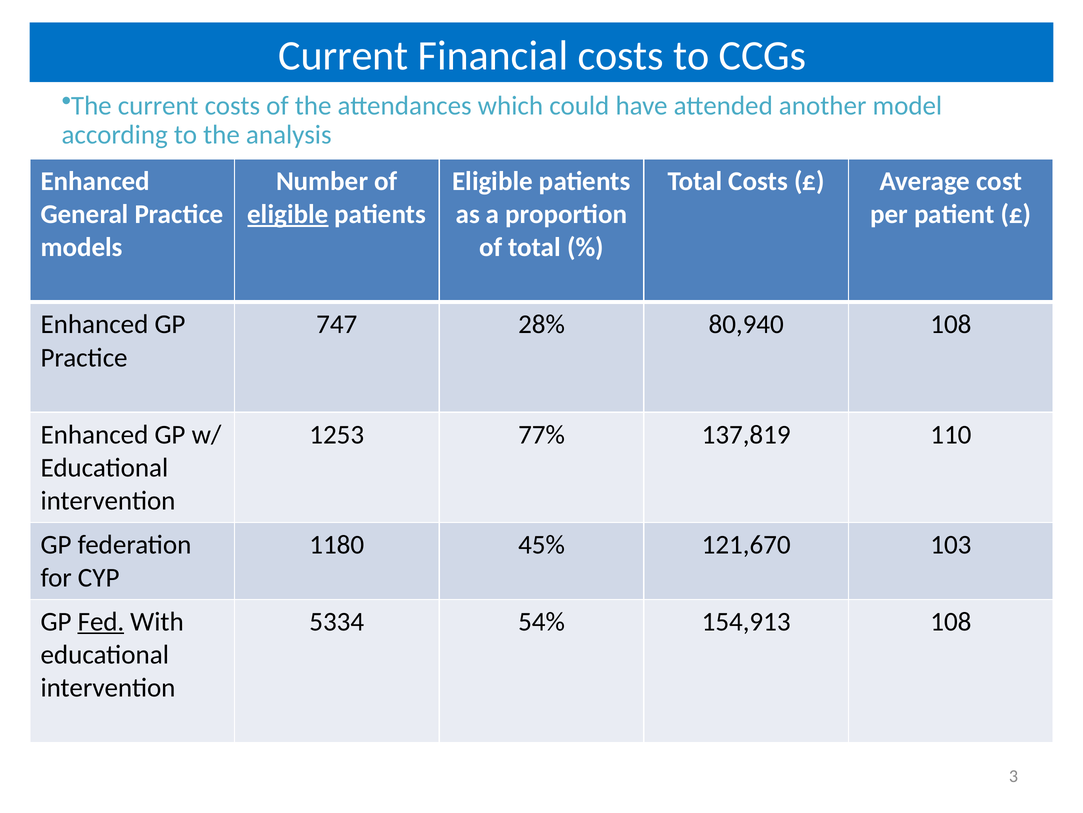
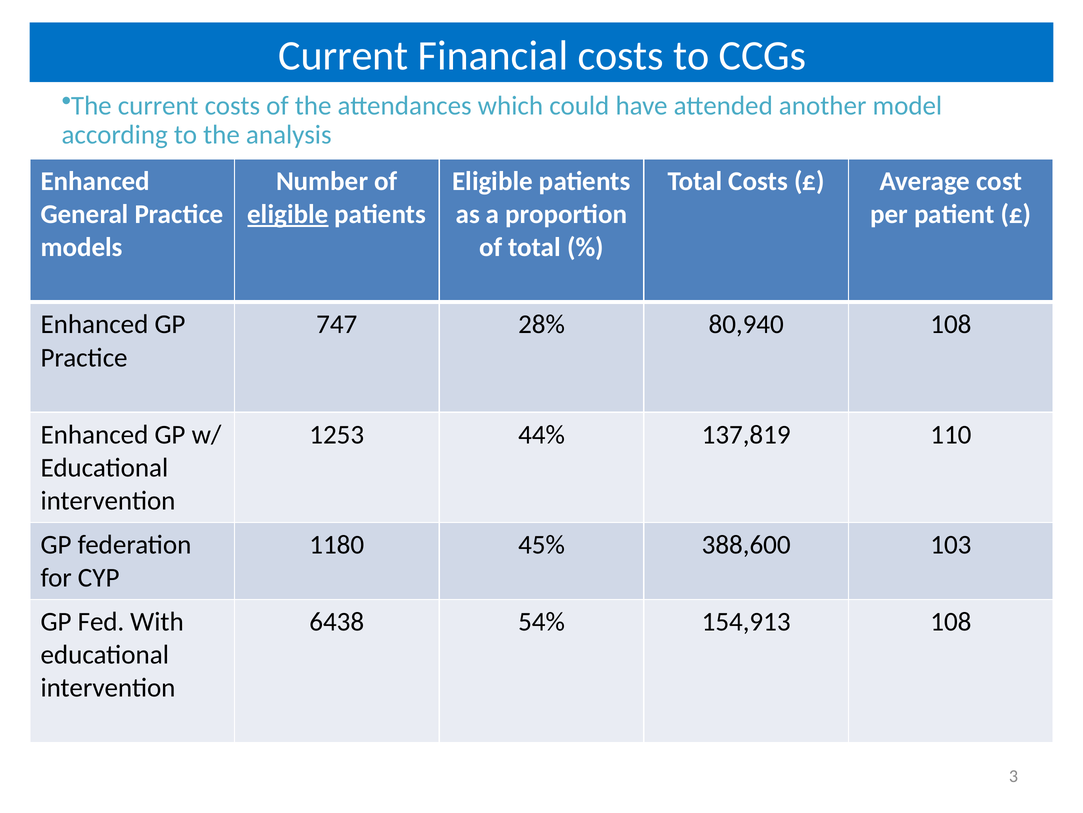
77%: 77% -> 44% (542, 434)
121,670: 121,670 -> 388,600 (746, 544)
Fed underline: present -> none (101, 621)
5334: 5334 -> 6438 (337, 621)
